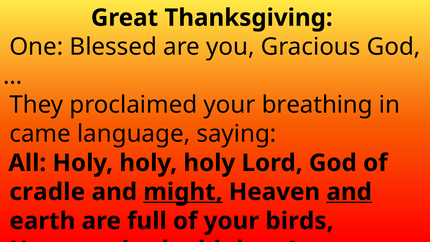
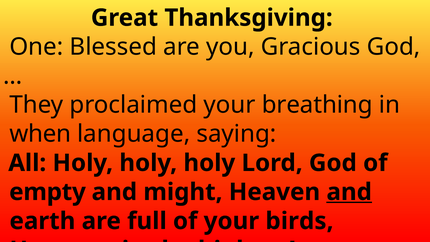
came: came -> when (40, 134)
cradle: cradle -> empty (48, 192)
might underline: present -> none (183, 192)
